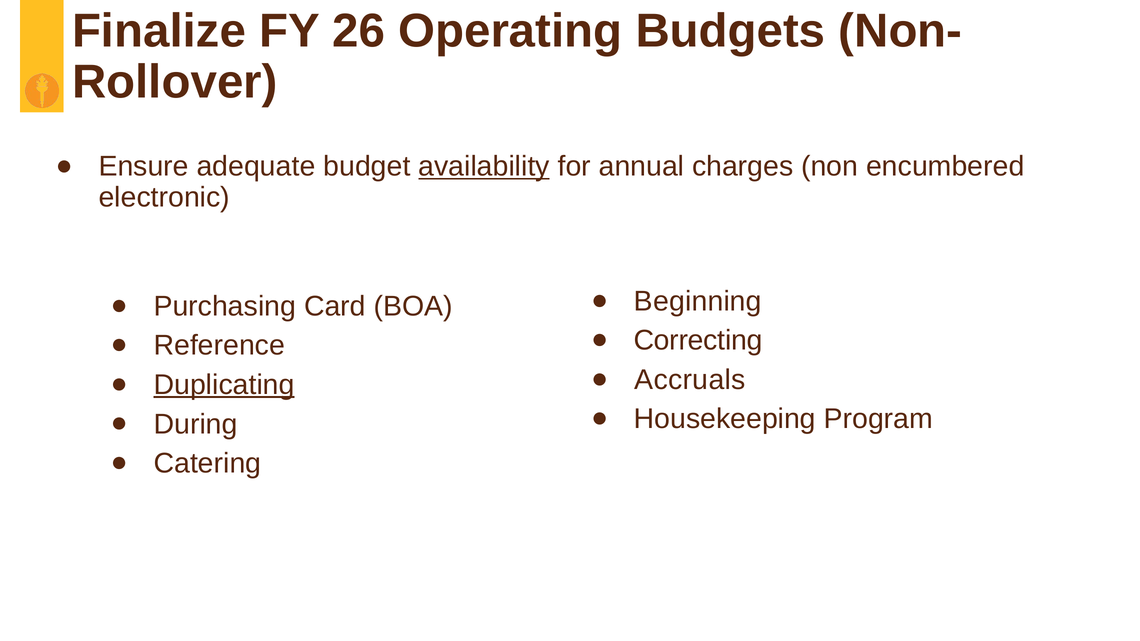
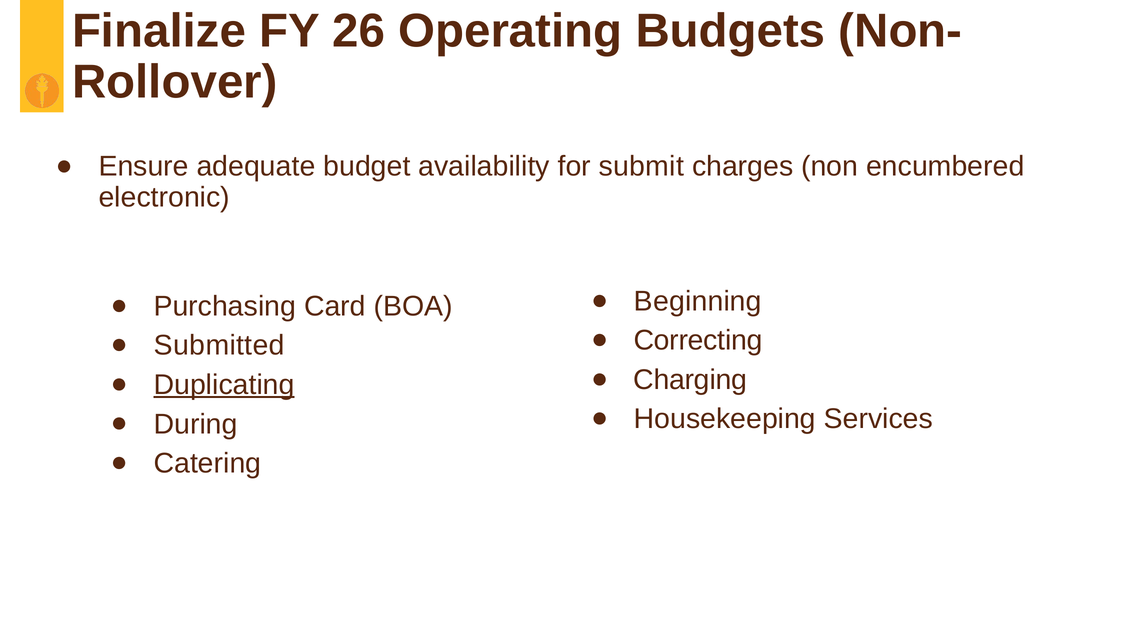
availability underline: present -> none (484, 167)
annual: annual -> submit (641, 167)
Reference: Reference -> Submitted (219, 346)
Accruals: Accruals -> Charging (690, 380)
Program: Program -> Services (878, 419)
